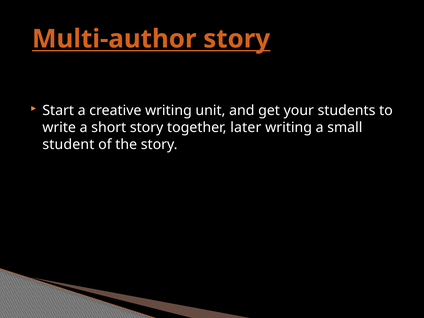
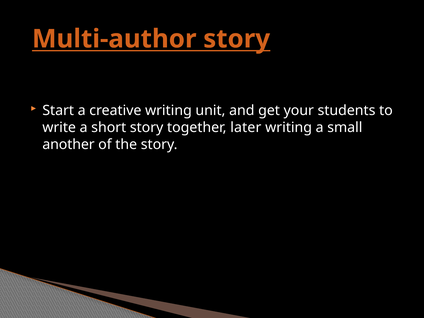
student: student -> another (69, 144)
